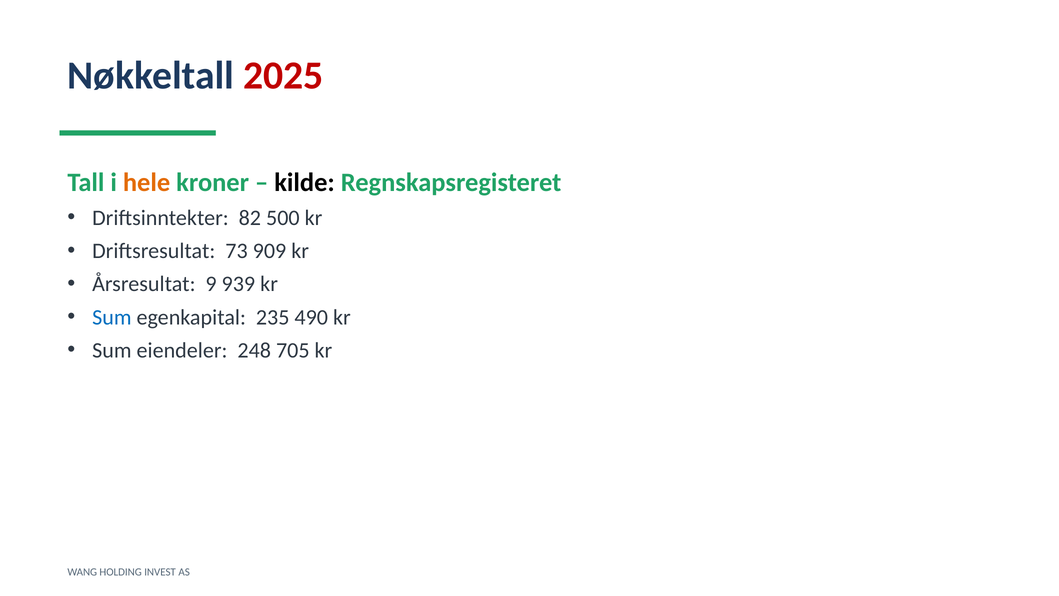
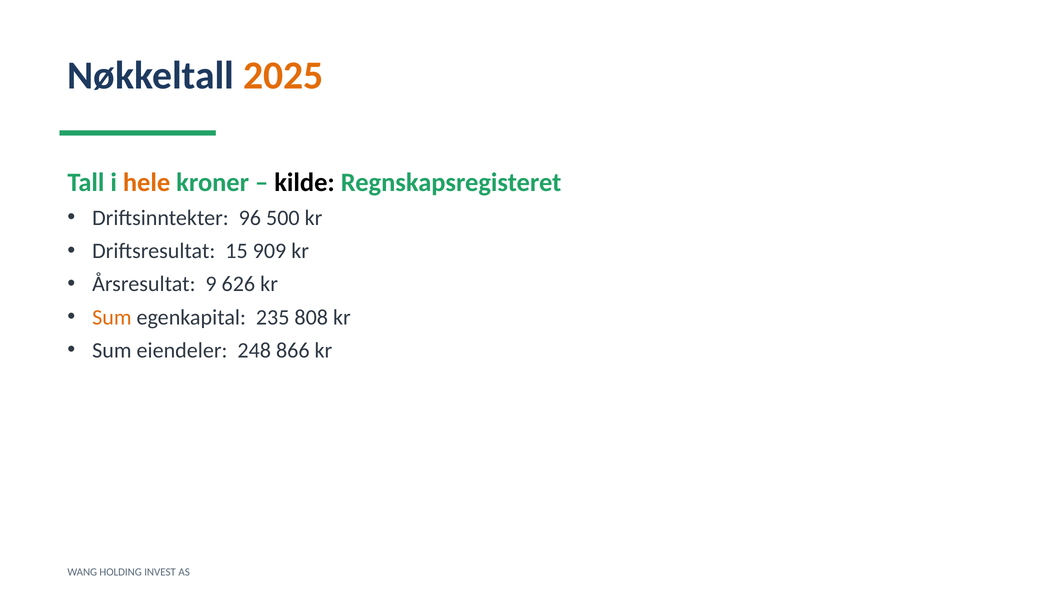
2025 colour: red -> orange (283, 76)
82: 82 -> 96 (250, 218)
73: 73 -> 15 (237, 251)
939: 939 -> 626 (238, 284)
Sum colour: blue -> orange (112, 317)
490: 490 -> 808 (311, 317)
705: 705 -> 866 (293, 350)
